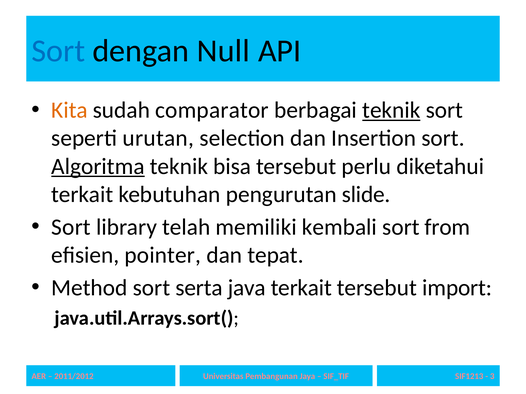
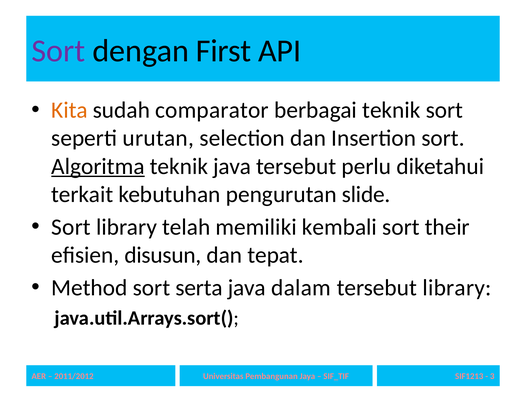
Sort colour: blue -> purple (58, 51)
Null: Null -> First (224, 51)
teknik underline: present -> none (391, 110)
teknik bisa: bisa -> java (232, 167)
from: from -> their (447, 227)
pointer: pointer -> disusun (163, 255)
java terkait: terkait -> dalam (301, 288)
tersebut import: import -> library (457, 288)
